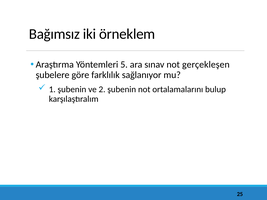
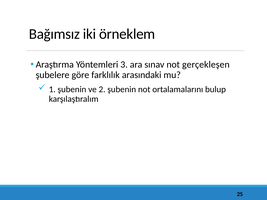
5: 5 -> 3 (124, 65)
sağlanıyor: sağlanıyor -> arasındaki (142, 75)
